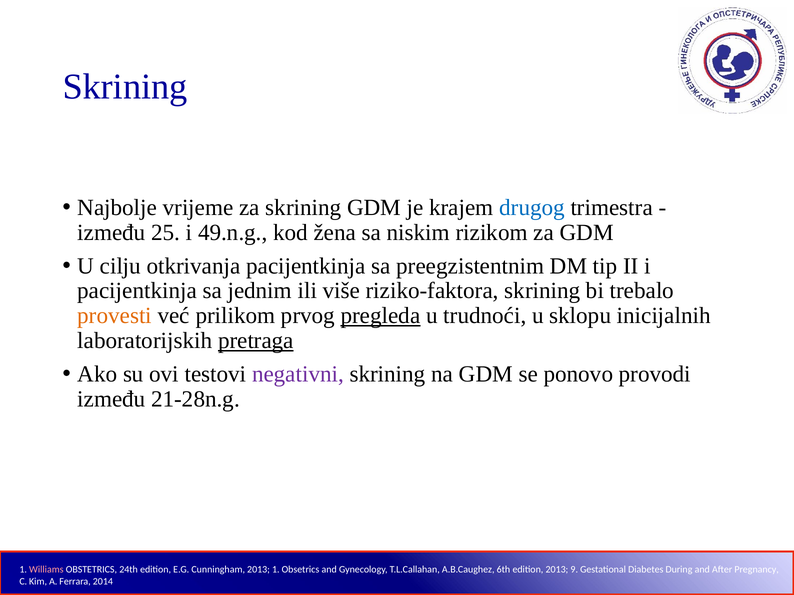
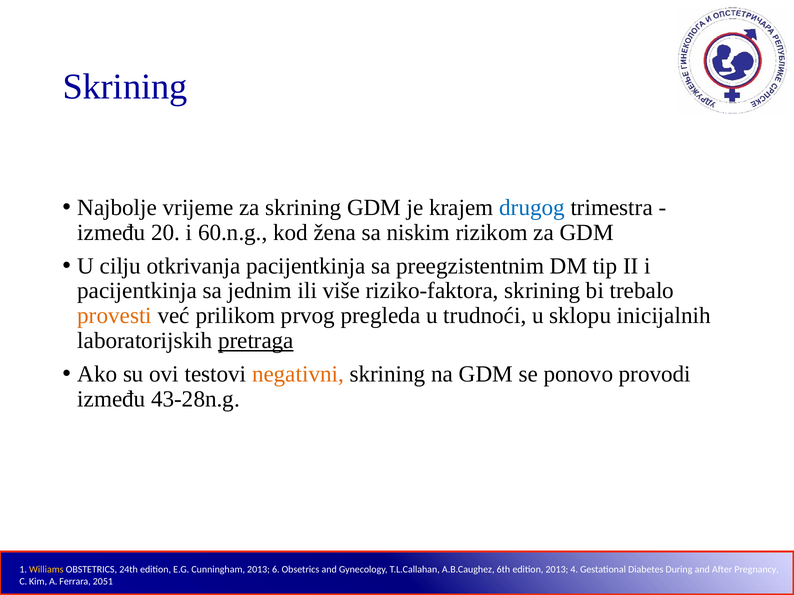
25: 25 -> 20 (166, 233)
49.n.g: 49.n.g -> 60.n.g (233, 233)
pregleda underline: present -> none (380, 316)
negativni colour: purple -> orange (298, 374)
21-28n.g: 21-28n.g -> 43-28n.g (196, 399)
Williams colour: pink -> yellow (46, 570)
2013 1: 1 -> 6 (276, 570)
9: 9 -> 4 (574, 570)
2014: 2014 -> 2051 (103, 582)
